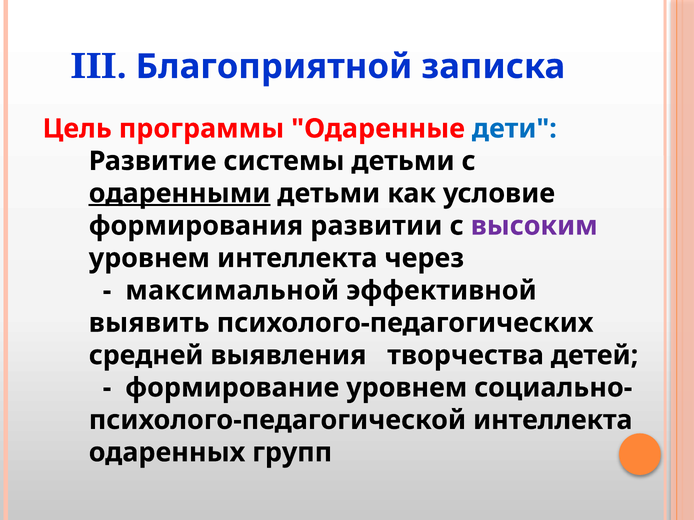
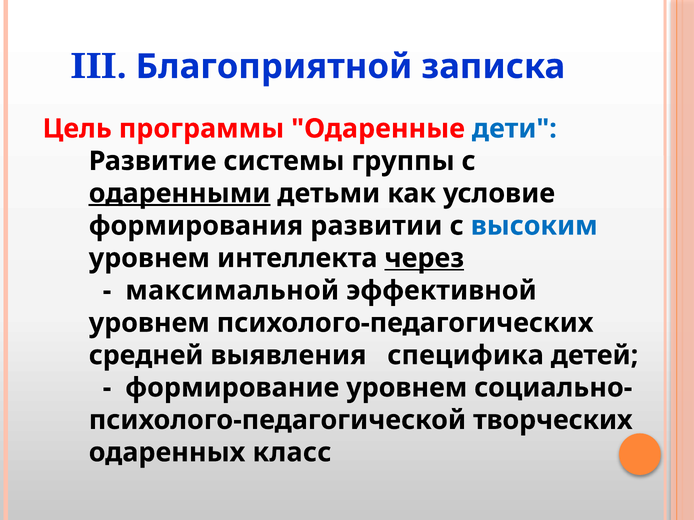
системы детьми: детьми -> группы (403, 161)
высоким colour: purple -> blue (534, 226)
через underline: none -> present (424, 258)
выявить: выявить -> уровнем (149, 323)
творчества: творчества -> специфика (466, 356)
интеллекта: интеллекта -> творческих (553, 420)
групп: групп -> класс (292, 453)
